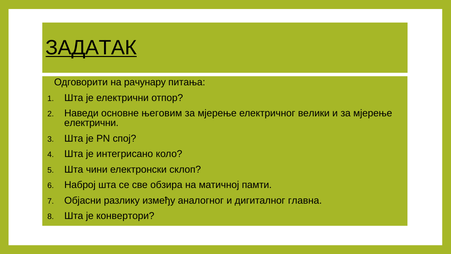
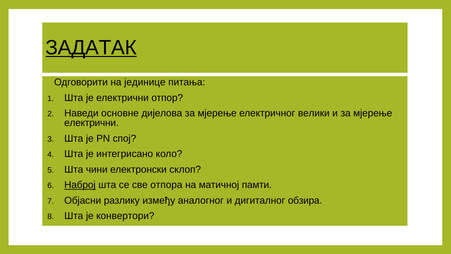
рачунару: рачунару -> јединице (145, 82)
његовим: његовим -> дијелова (162, 113)
Наброј underline: none -> present (80, 185)
обзира: обзира -> отпора (166, 185)
главна: главна -> обзира (305, 200)
